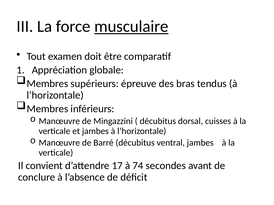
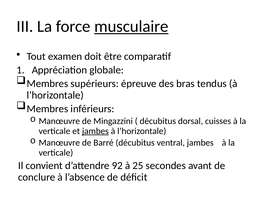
jambes underline: none -> present (95, 131)
17: 17 -> 92 (117, 166)
74: 74 -> 25 (138, 166)
